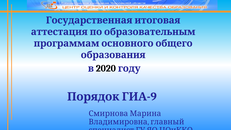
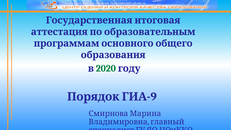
2020 colour: black -> green (106, 68)
